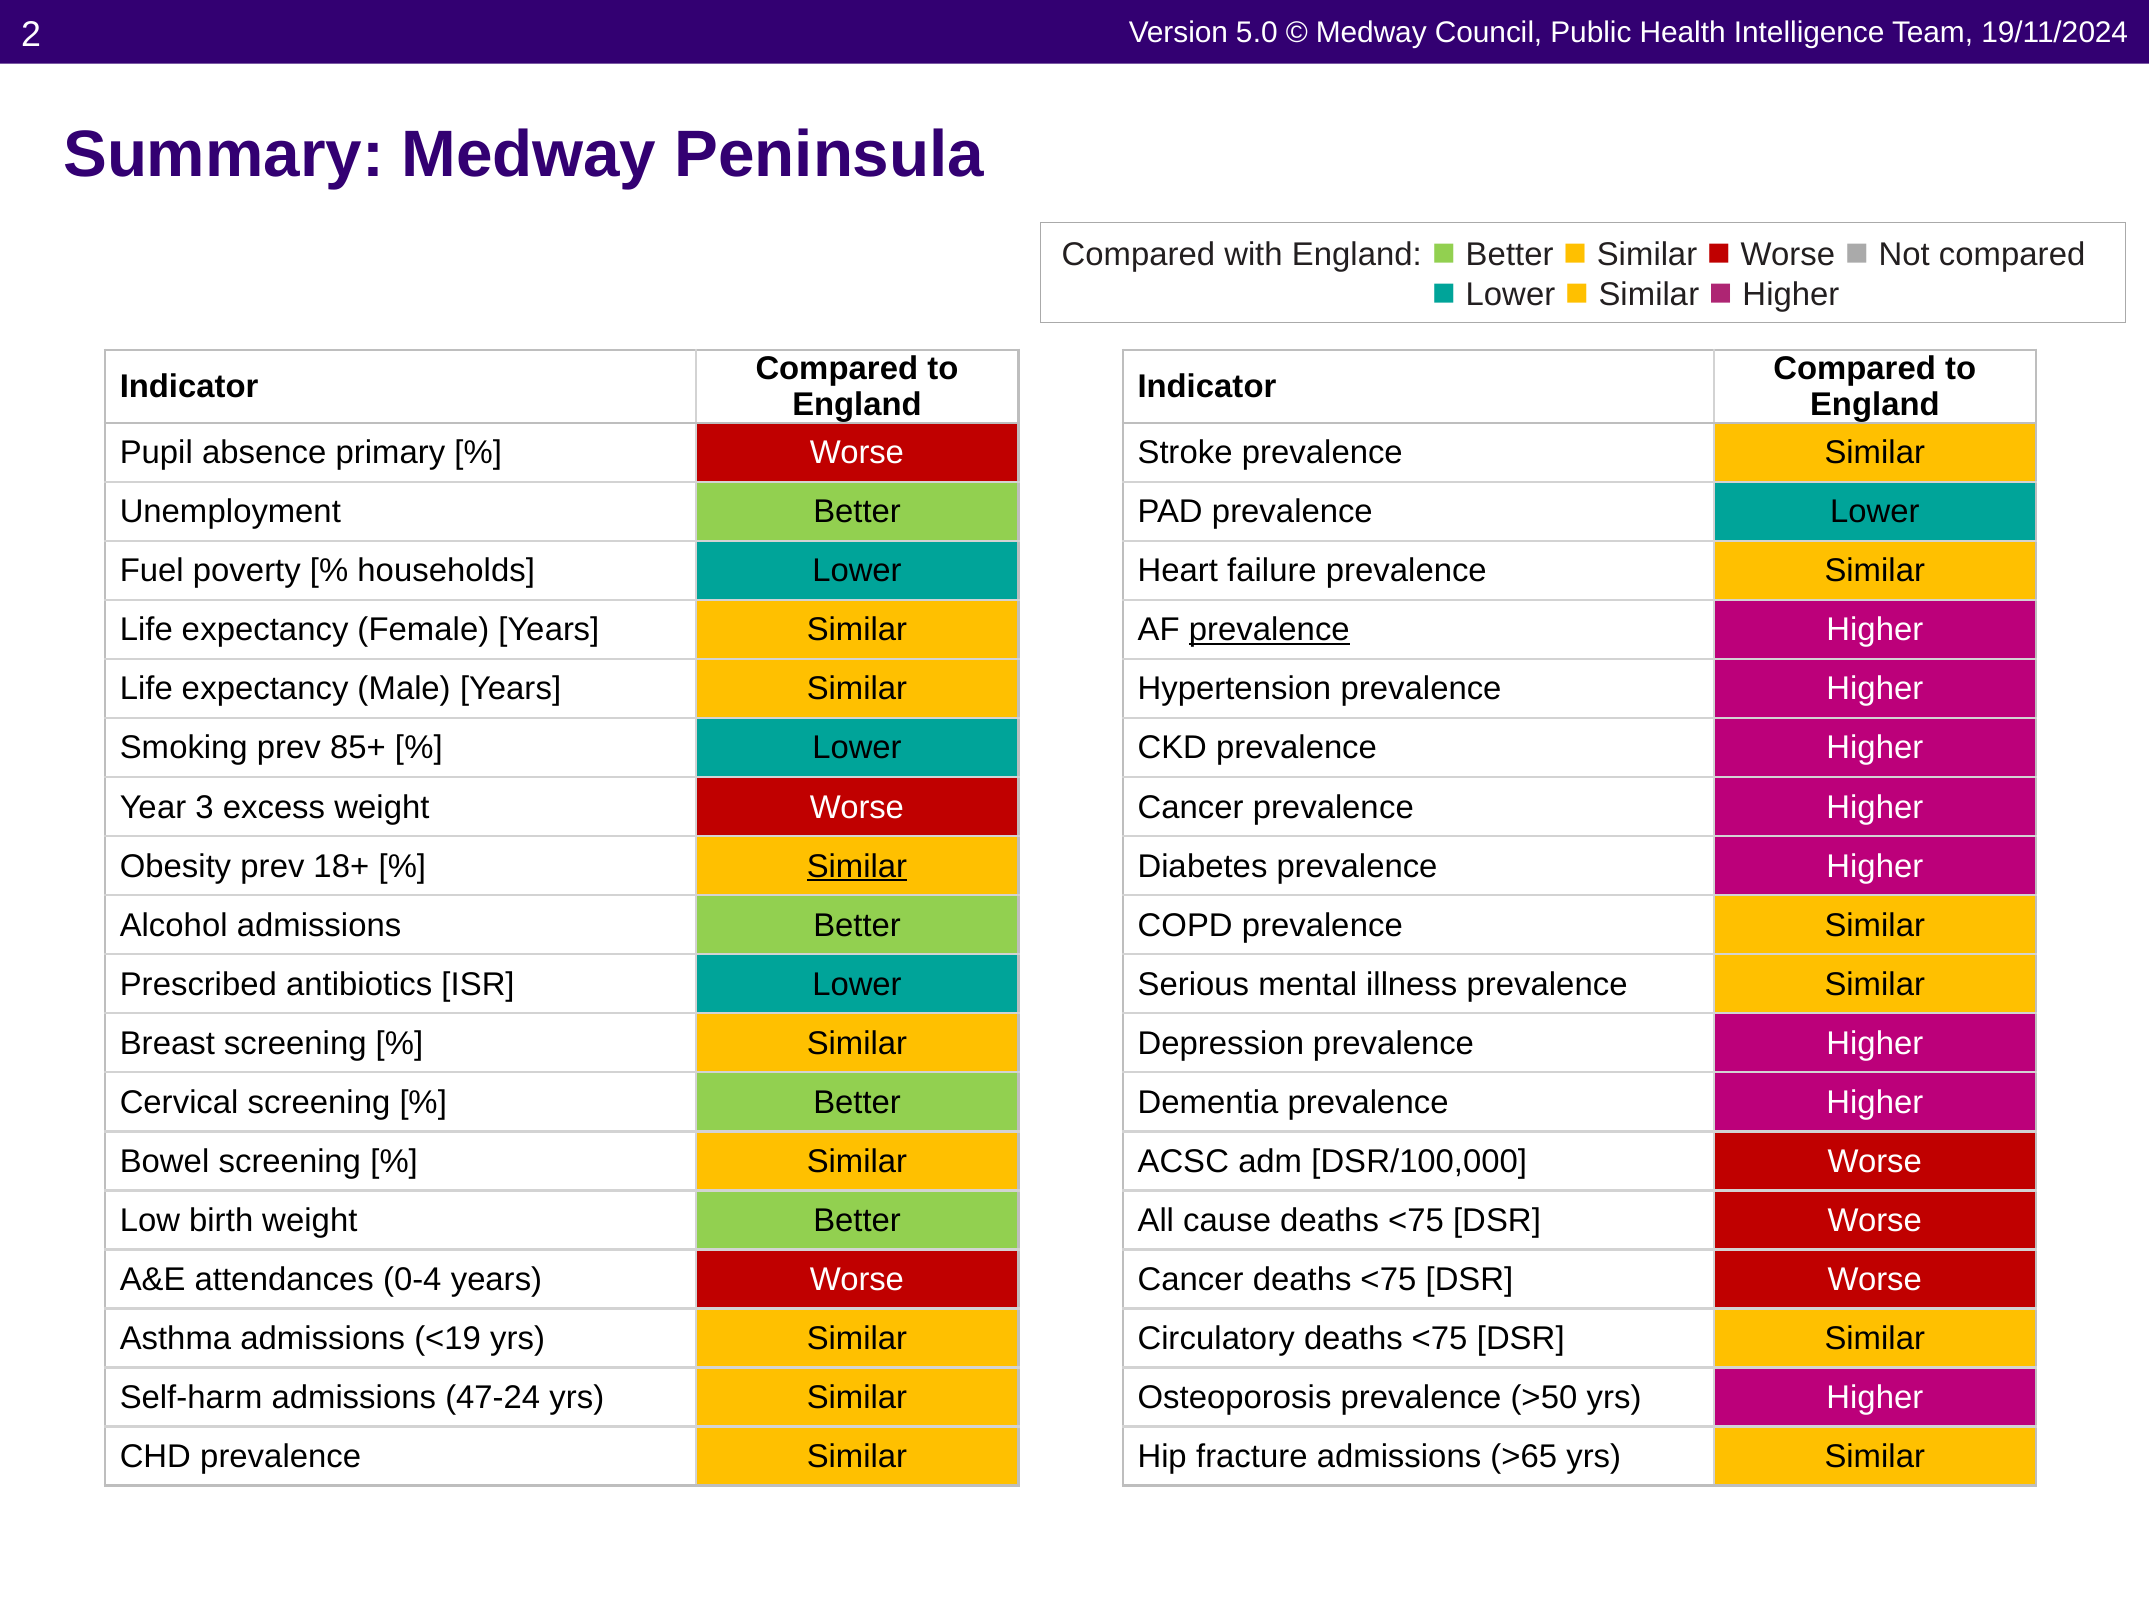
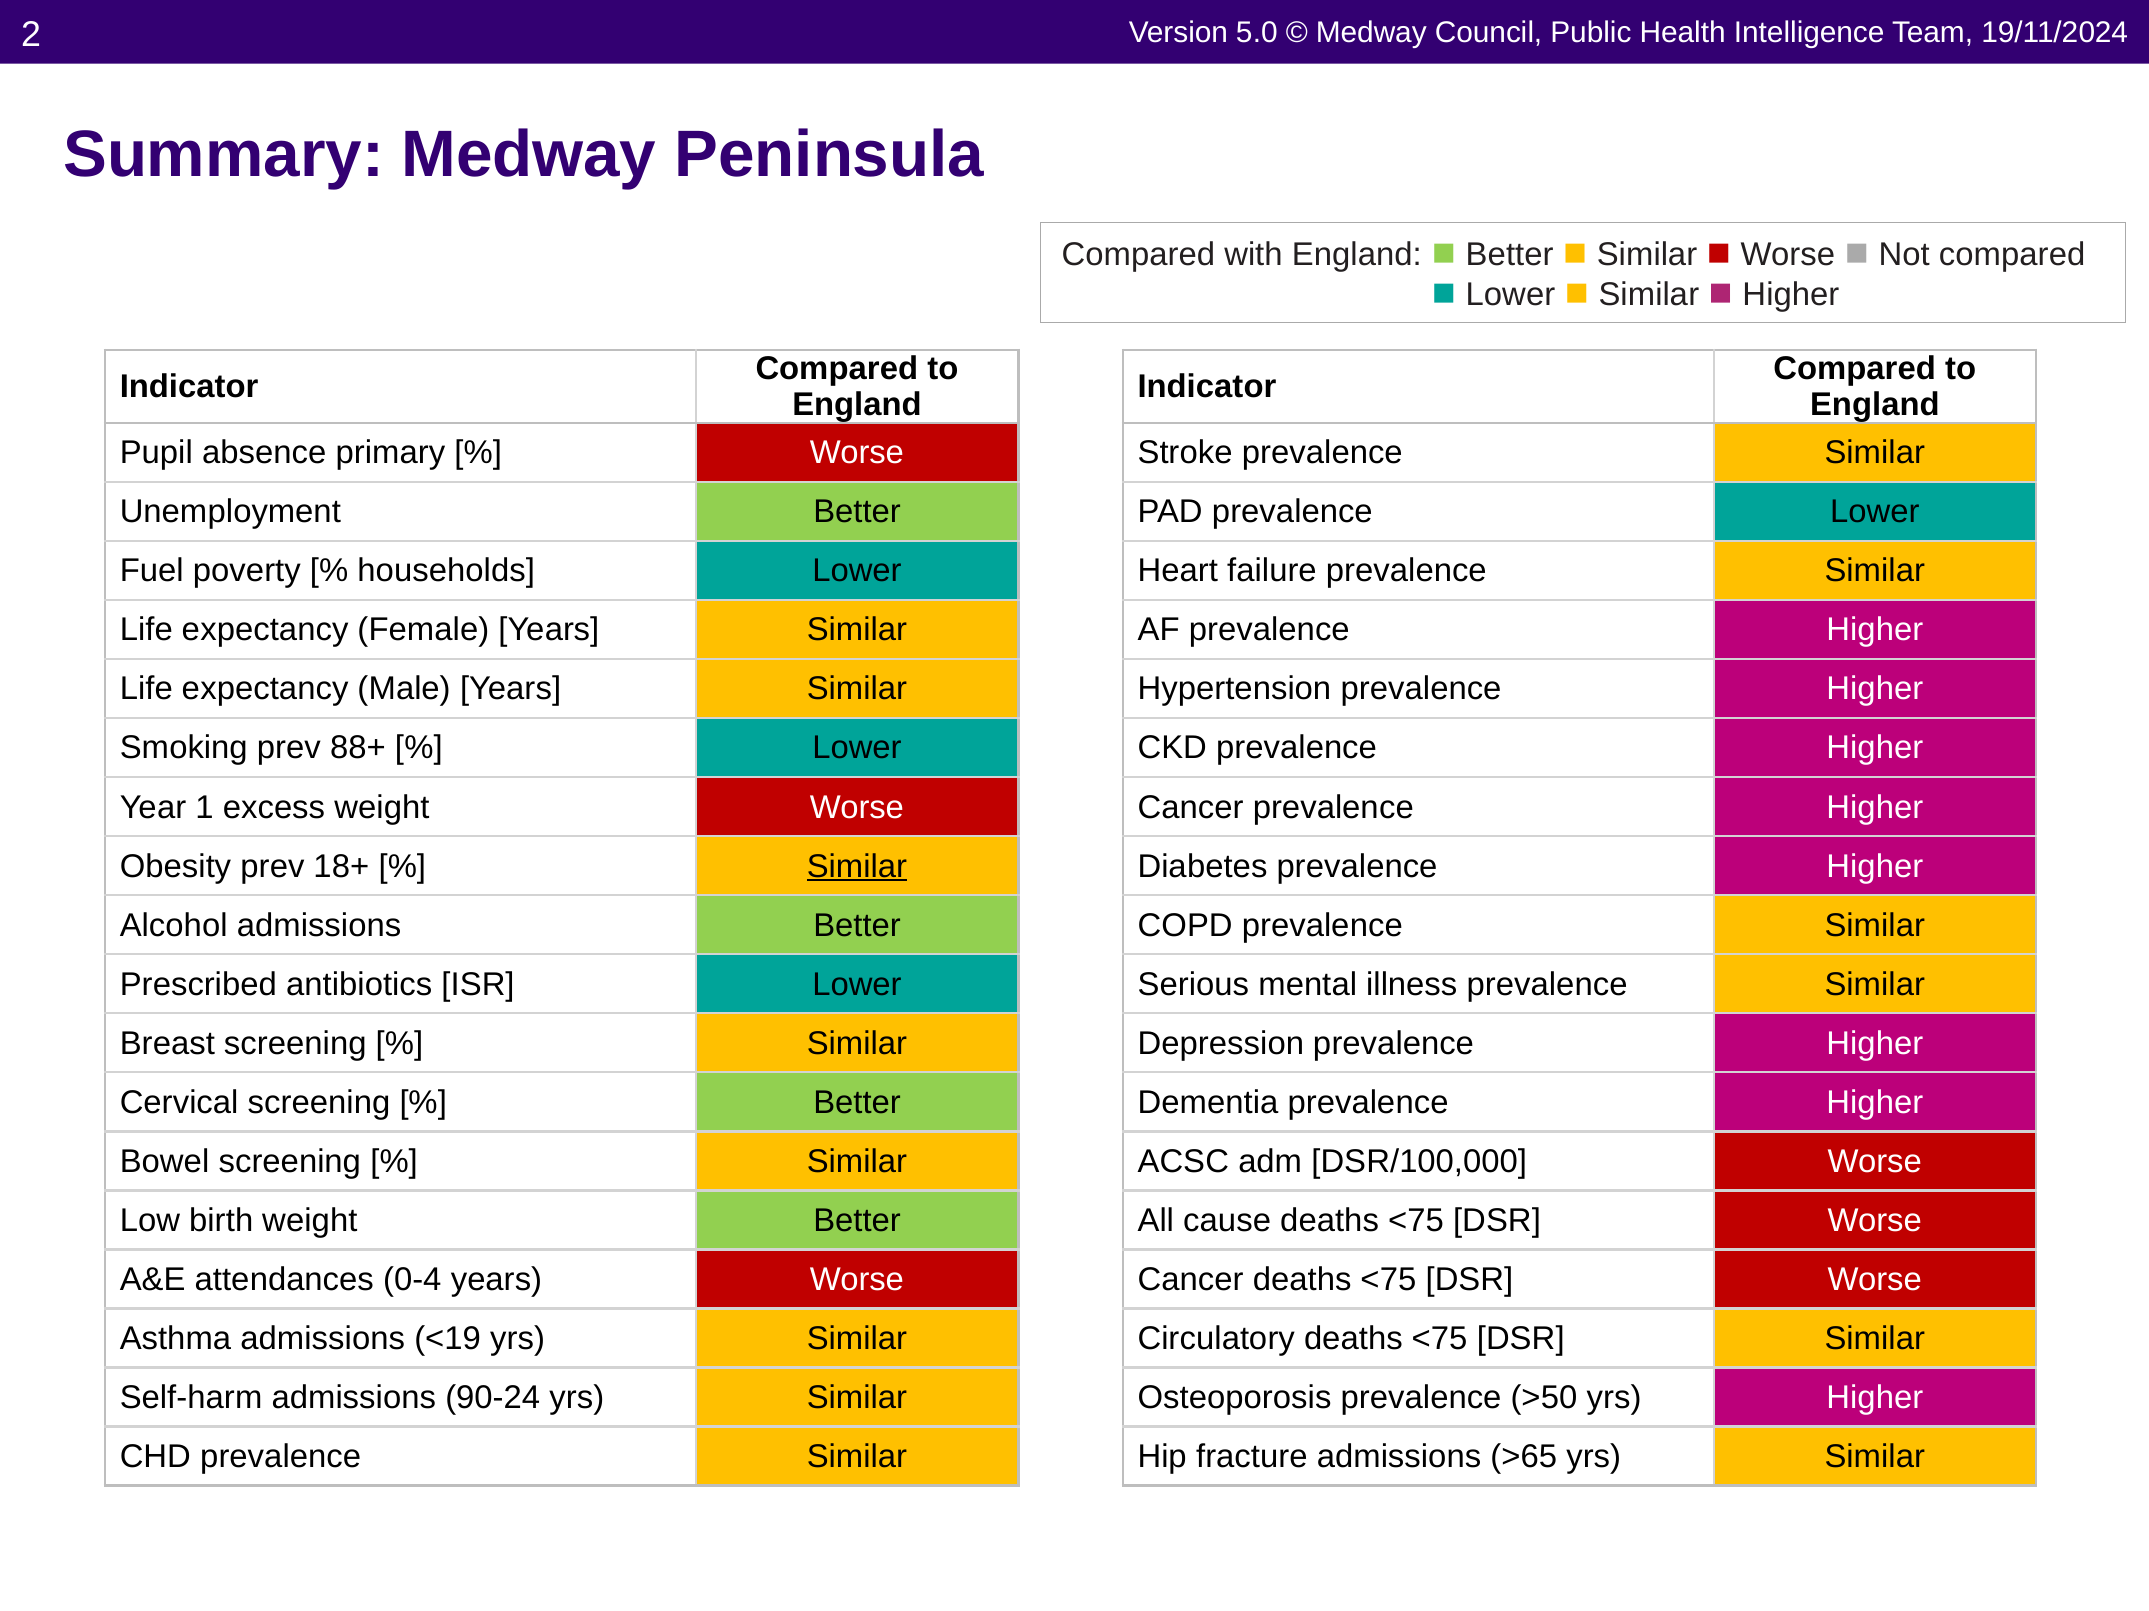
prevalence underline: present -> none (1269, 630)
85+: 85+ -> 88+ (358, 749)
3: 3 -> 1 (204, 808)
47-24: 47-24 -> 90-24 (493, 1398)
